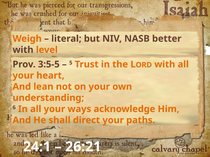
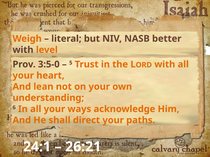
3:5-5: 3:5-5 -> 3:5-0 (49, 65)
